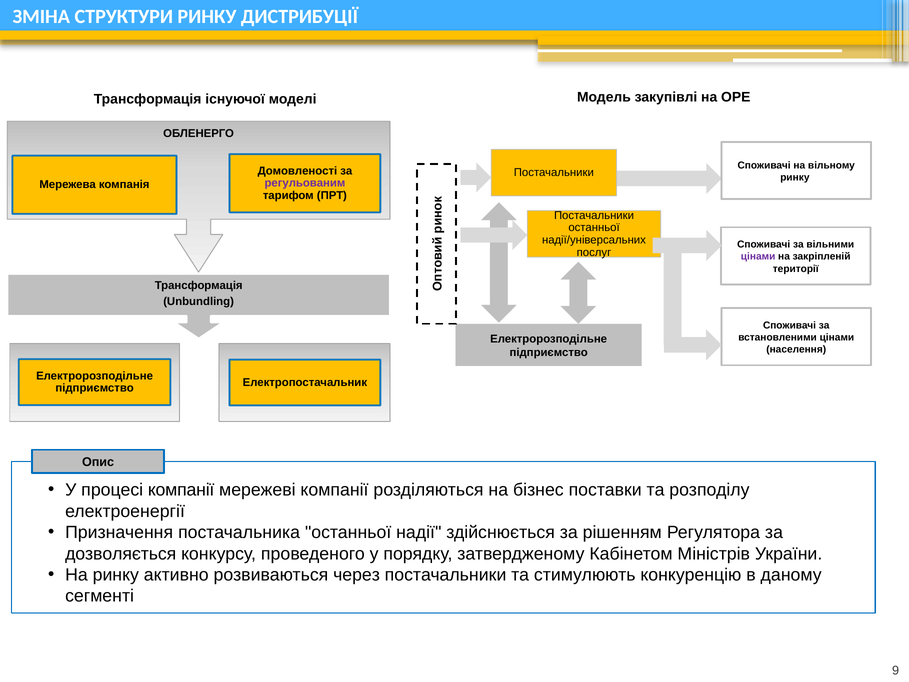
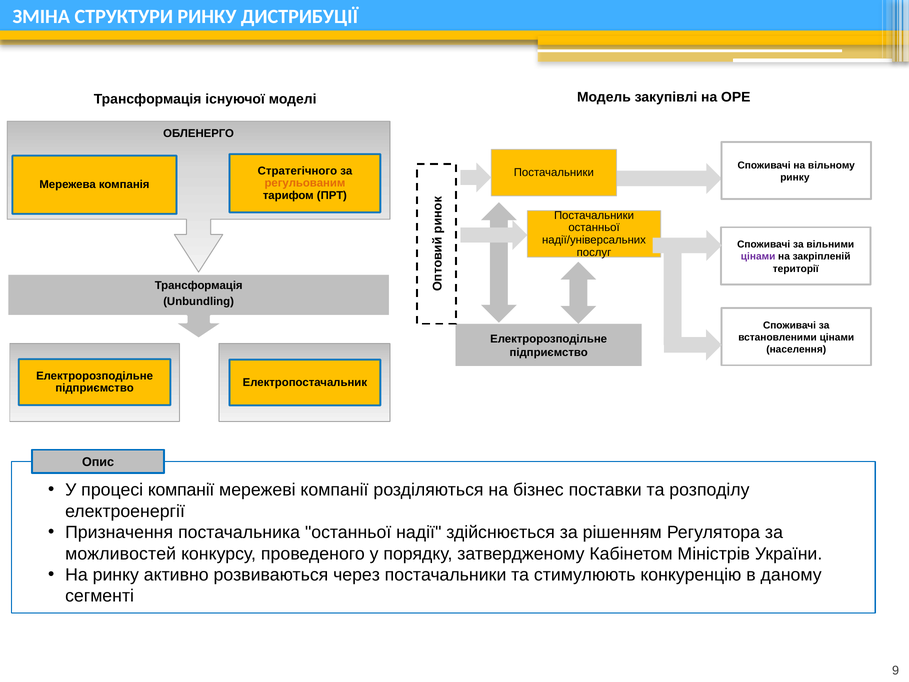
Домовленості: Домовленості -> Стратегічного (297, 171)
регульованим colour: purple -> orange (305, 183)
дозволяється: дозволяється -> можливостей (121, 553)
